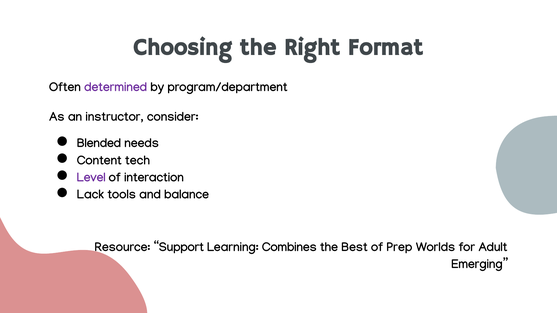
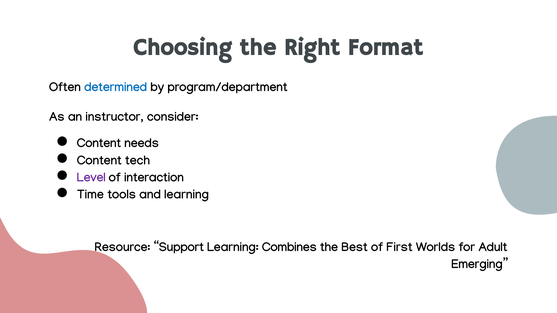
determined colour: purple -> blue (116, 87)
Blended: Blended -> Content (99, 143)
Lack: Lack -> Time (90, 195)
and balance: balance -> learning (187, 195)
Prep: Prep -> First (399, 247)
